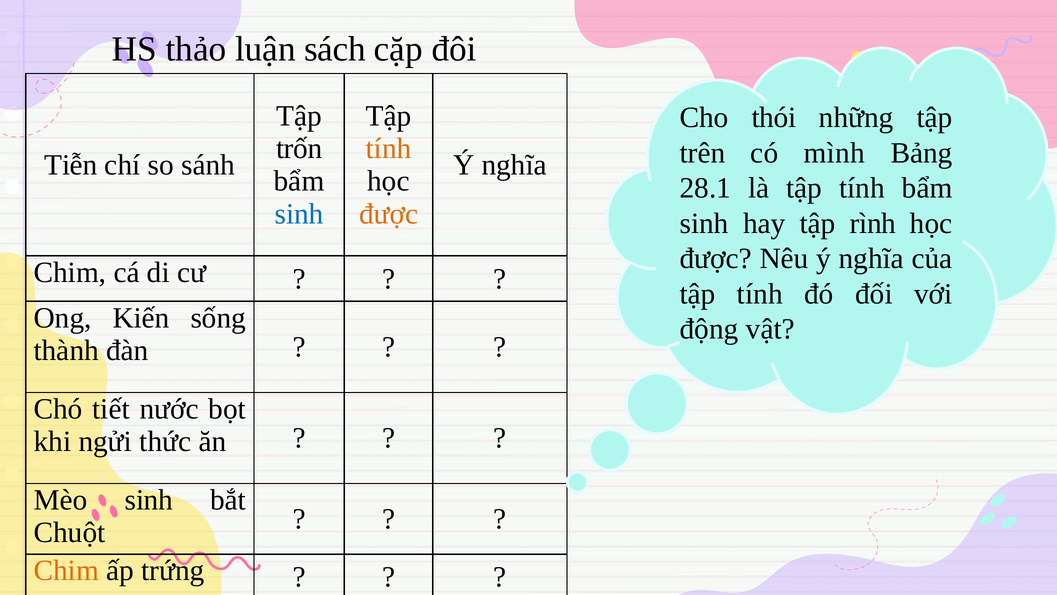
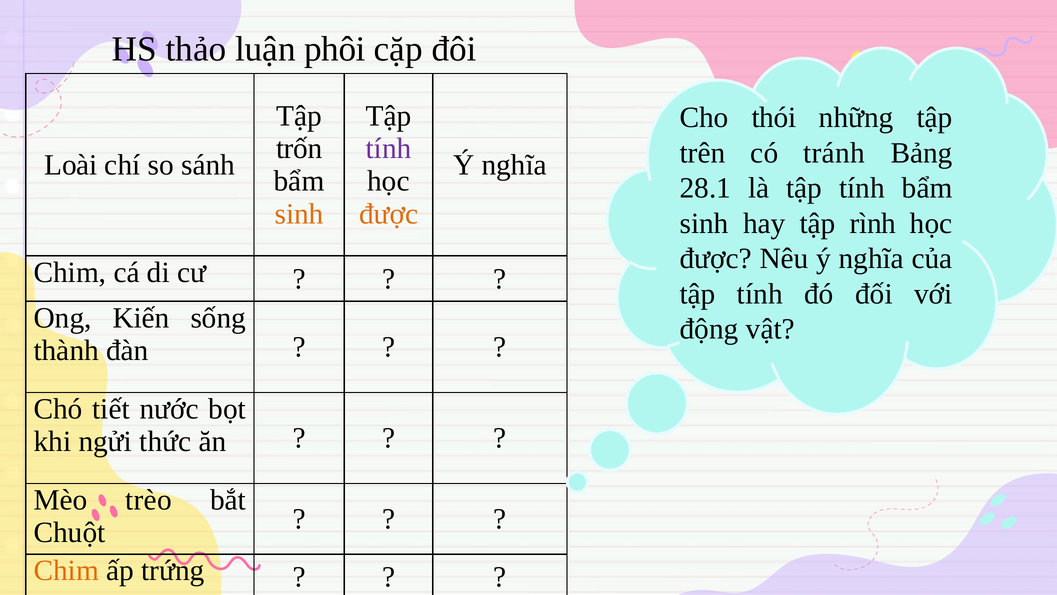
sách: sách -> phôi (335, 49)
tính colour: orange -> purple (389, 149)
mình: mình -> tránh (834, 153)
Tiễn: Tiễn -> Loài (71, 165)
sinh colour: blue -> orange (299, 214)
Mèo sinh: sinh -> trèo (149, 500)
